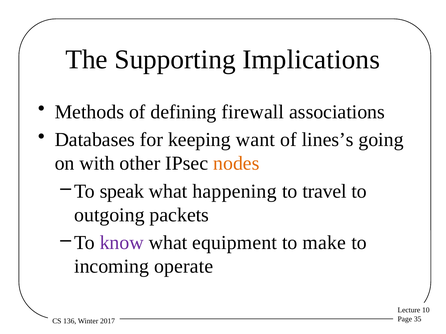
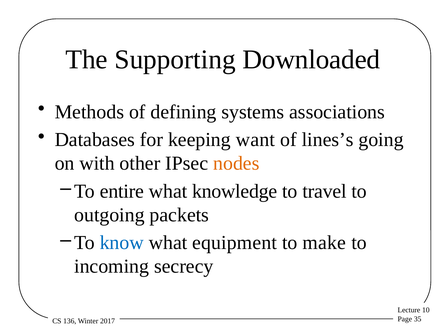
Implications: Implications -> Downloaded (311, 60)
firewall: firewall -> systems (253, 112)
speak: speak -> entire (122, 191)
happening: happening -> knowledge (235, 191)
know colour: purple -> blue (122, 243)
operate: operate -> secrecy (184, 267)
